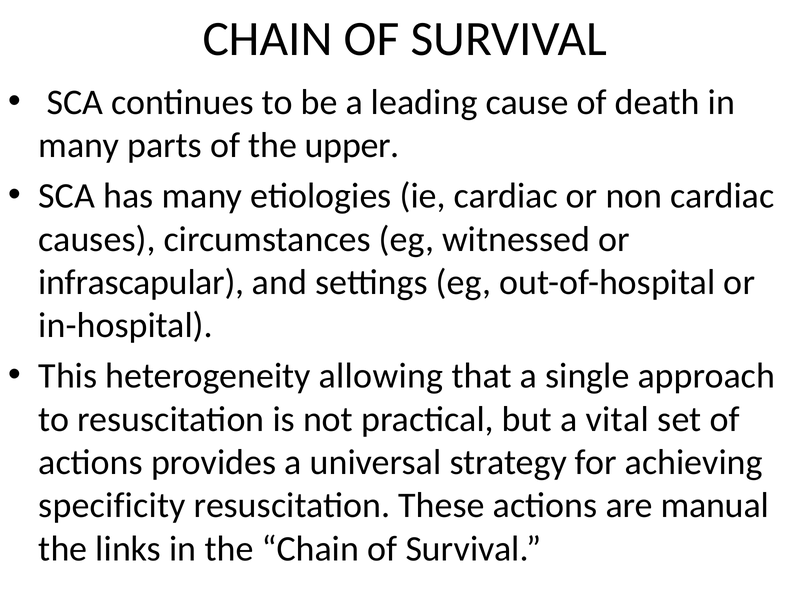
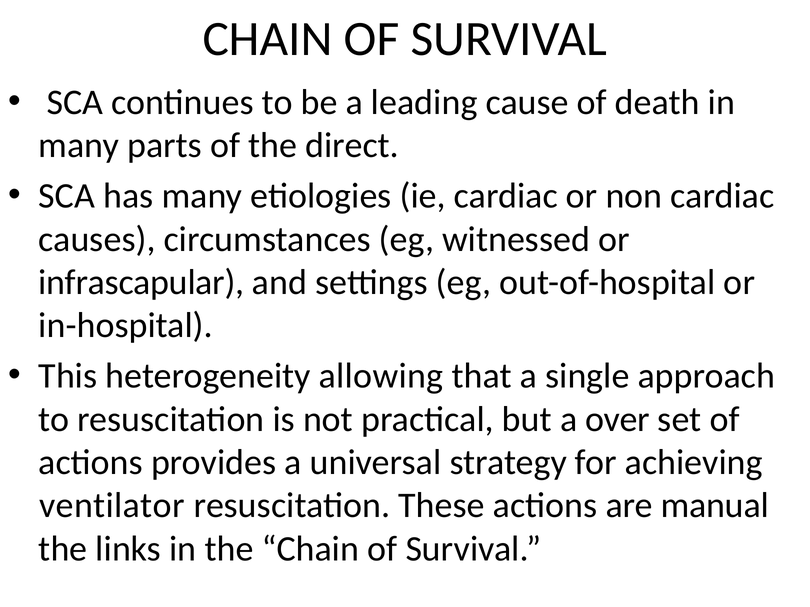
upper: upper -> direct (352, 146)
vital: vital -> over (618, 420)
specificity: specificity -> ventilator (112, 506)
